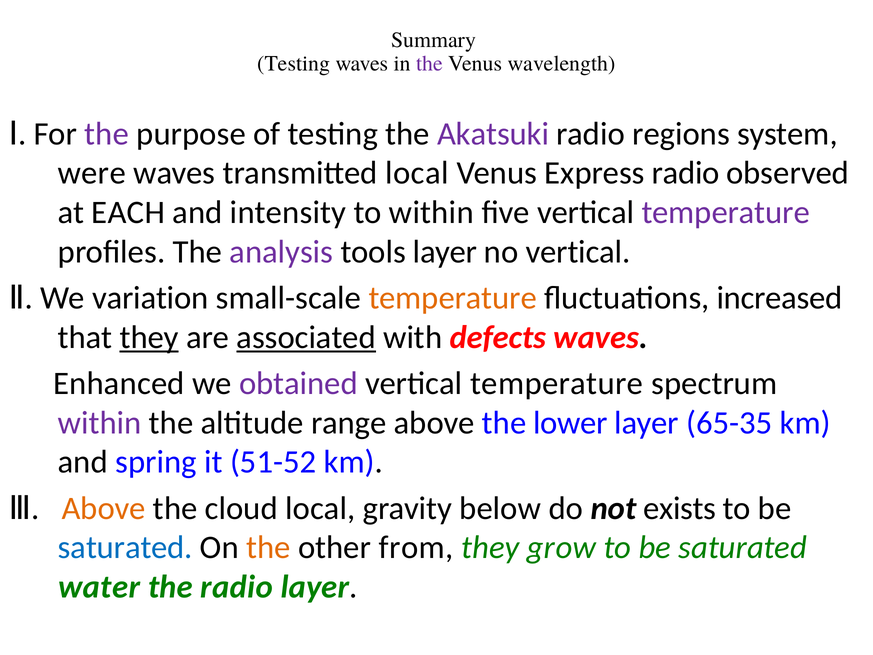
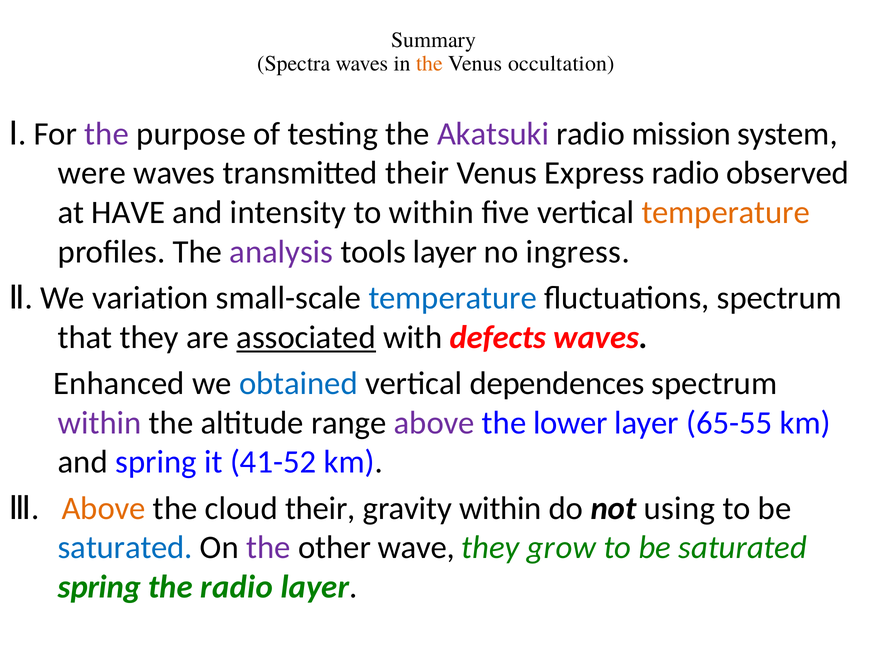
Testing: Testing -> Spectra (294, 63)
the colour: purple -> orange (430, 63)
wavelength: wavelength -> occultation (561, 63)
regions: regions -> mission (681, 134)
transmitted local: local -> their (417, 173)
EACH: EACH -> HAVE (128, 212)
temperature colour: purple -> orange (726, 212)
no vertical: vertical -> ingress (578, 252)
temperature colour: orange -> blue (453, 298)
fluctuations increased: increased -> spectrum (779, 298)
they underline: present -> none (149, 337)
obtained colour: purple -> blue (298, 383)
temperature: temperature -> dependences (557, 383)
above colour: black -> purple (434, 423)
65-35: 65-35 -> 65-55 (729, 423)
51-52: 51-52 -> 41-52 (273, 462)
cloud local: local -> their (320, 508)
gravity below: below -> within (500, 508)
exists: exists -> using (679, 508)
the colour: orange -> purple (268, 547)
from: from -> wave (416, 547)
water: water -> spring (99, 587)
